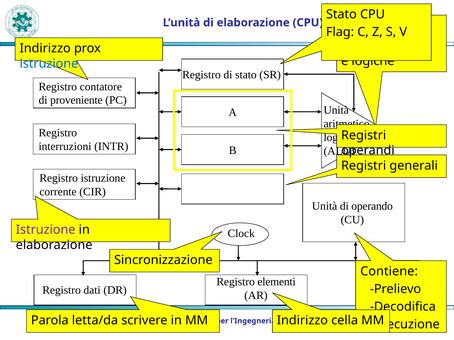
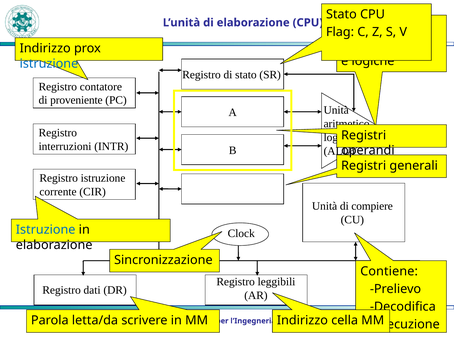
operando: operando -> compiere (372, 207)
Istruzione colour: purple -> blue (46, 230)
elementi: elementi -> leggibili (276, 282)
